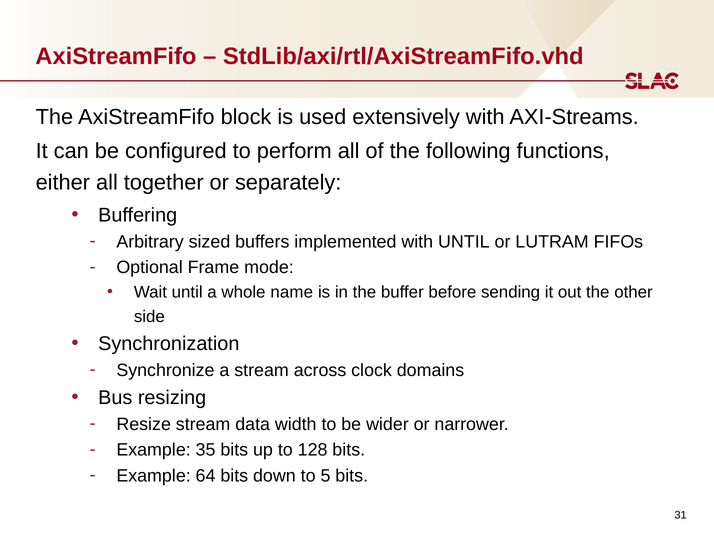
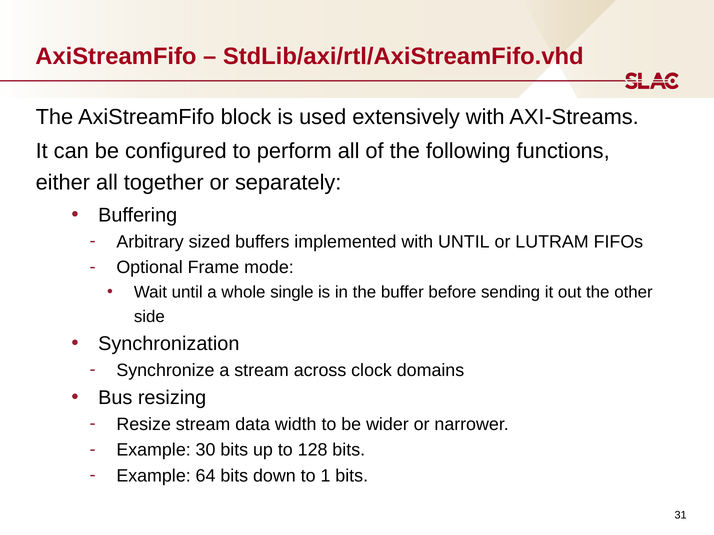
name: name -> single (292, 293)
35: 35 -> 30 (206, 451)
5: 5 -> 1 (325, 476)
